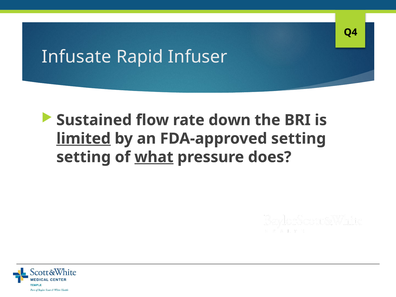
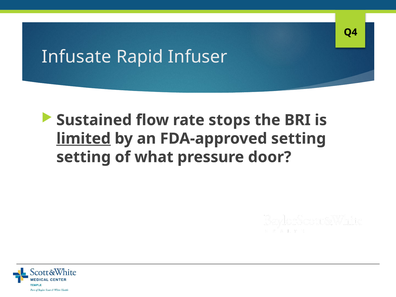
down: down -> stops (229, 120)
what underline: present -> none (154, 157)
does: does -> door (270, 157)
